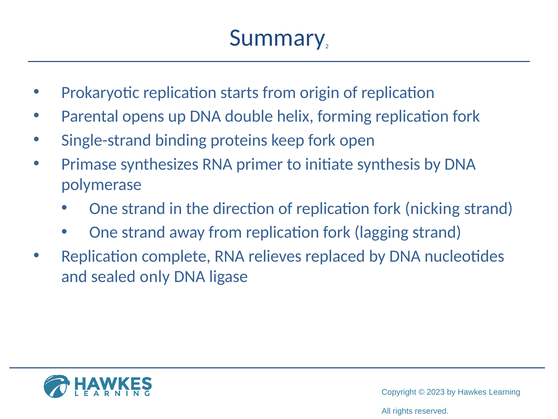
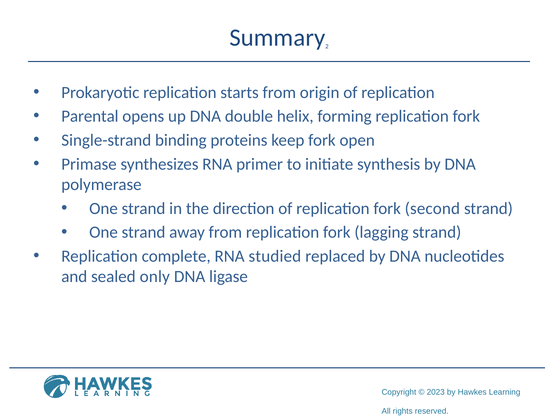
nicking: nicking -> second (432, 208)
relieves: relieves -> studied (275, 256)
